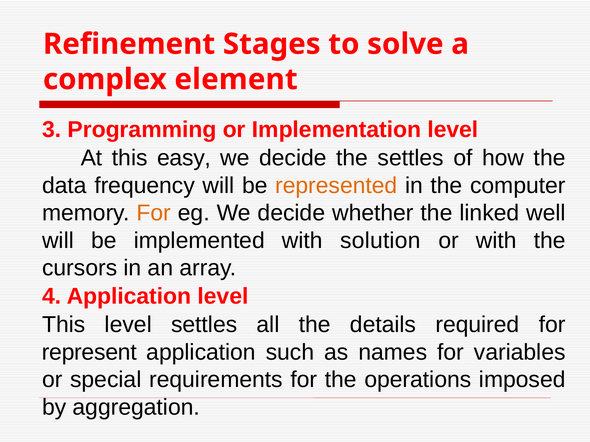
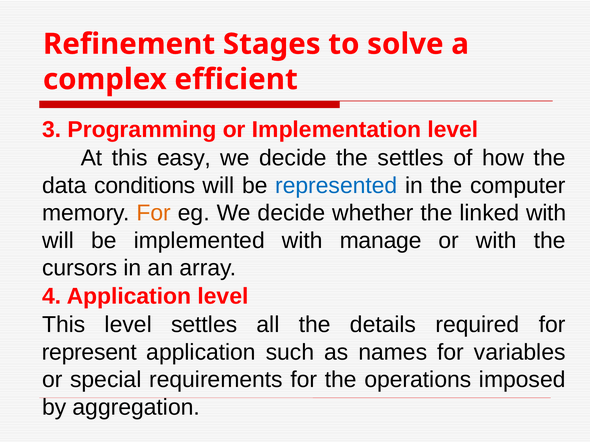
element: element -> efficient (236, 80)
frequency: frequency -> conditions (145, 186)
represented colour: orange -> blue (336, 186)
linked well: well -> with (546, 213)
solution: solution -> manage (381, 241)
